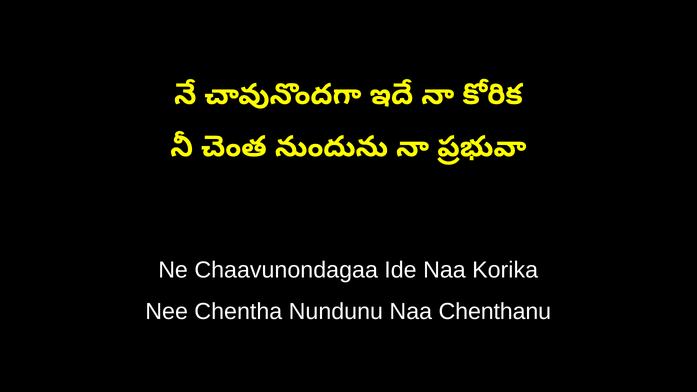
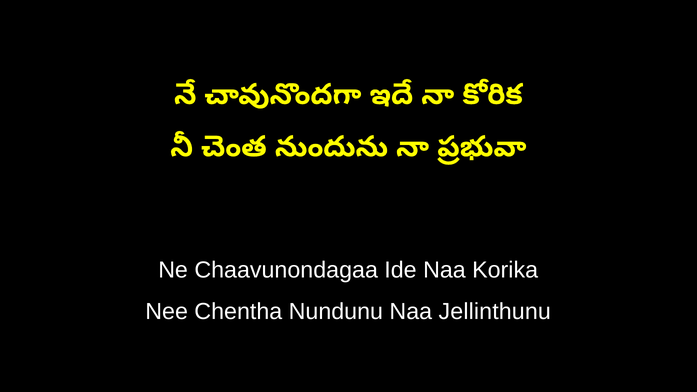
Chenthanu: Chenthanu -> Jellinthunu (495, 312)
